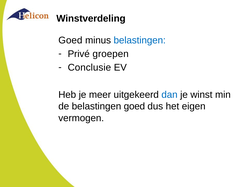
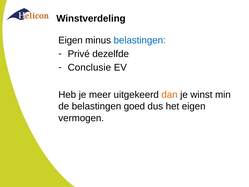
Goed: Goed -> Eigen (70, 40)
groepen: groepen -> dezelfde (111, 54)
dan colour: blue -> orange (170, 95)
